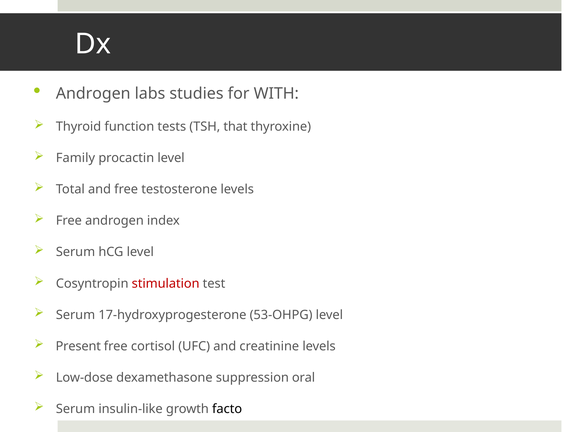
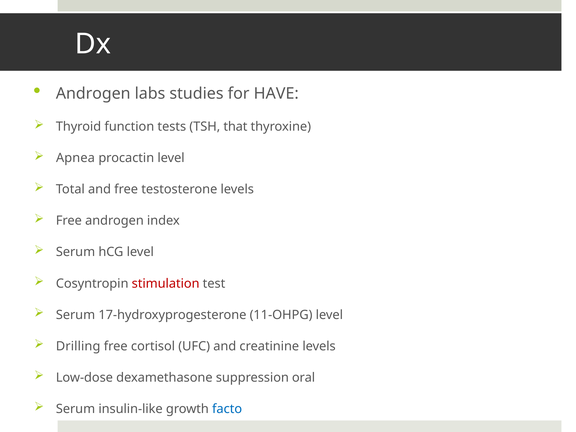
WITH: WITH -> HAVE (276, 94)
Family: Family -> Apnea (75, 158)
53-OHPG: 53-OHPG -> 11-OHPG (281, 315)
Present: Present -> Drilling (78, 346)
facto colour: black -> blue (227, 409)
